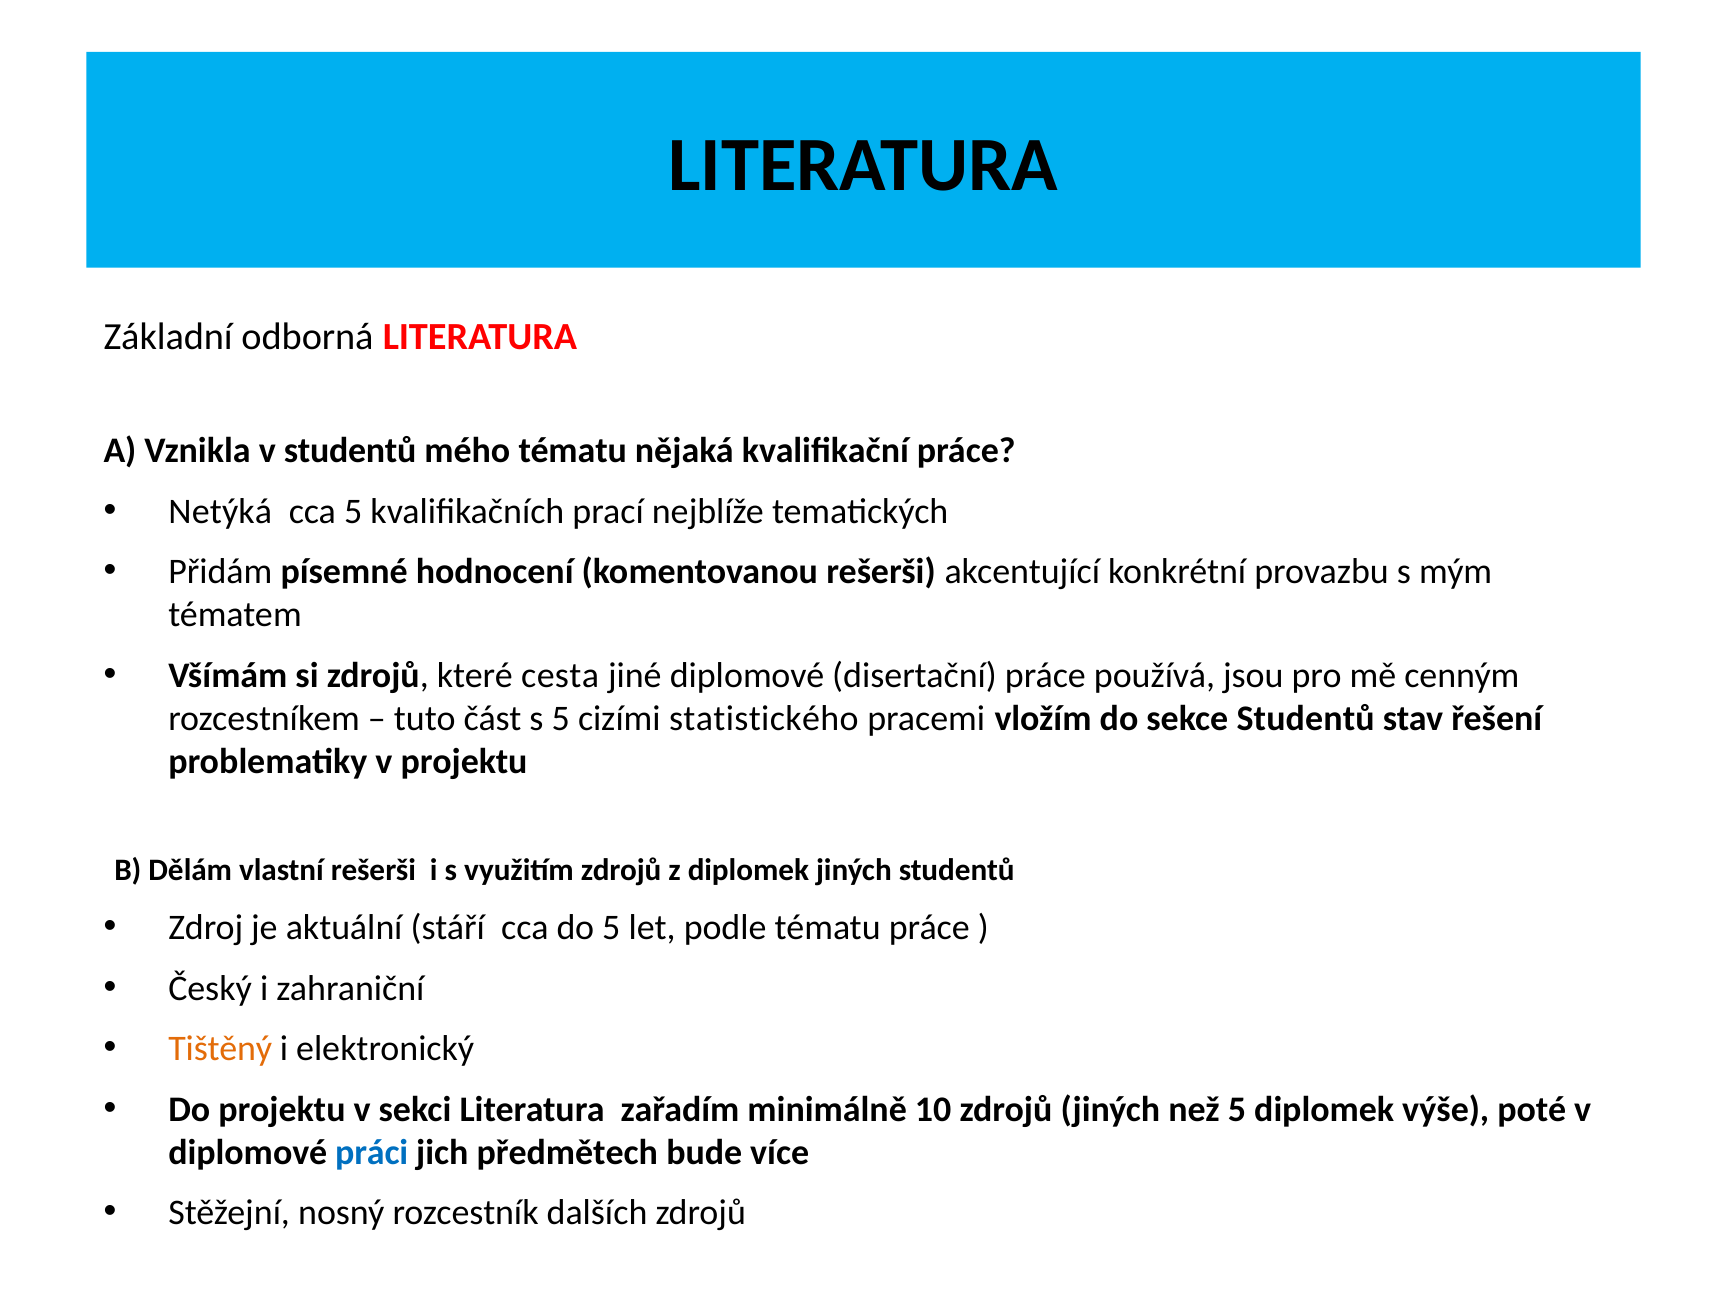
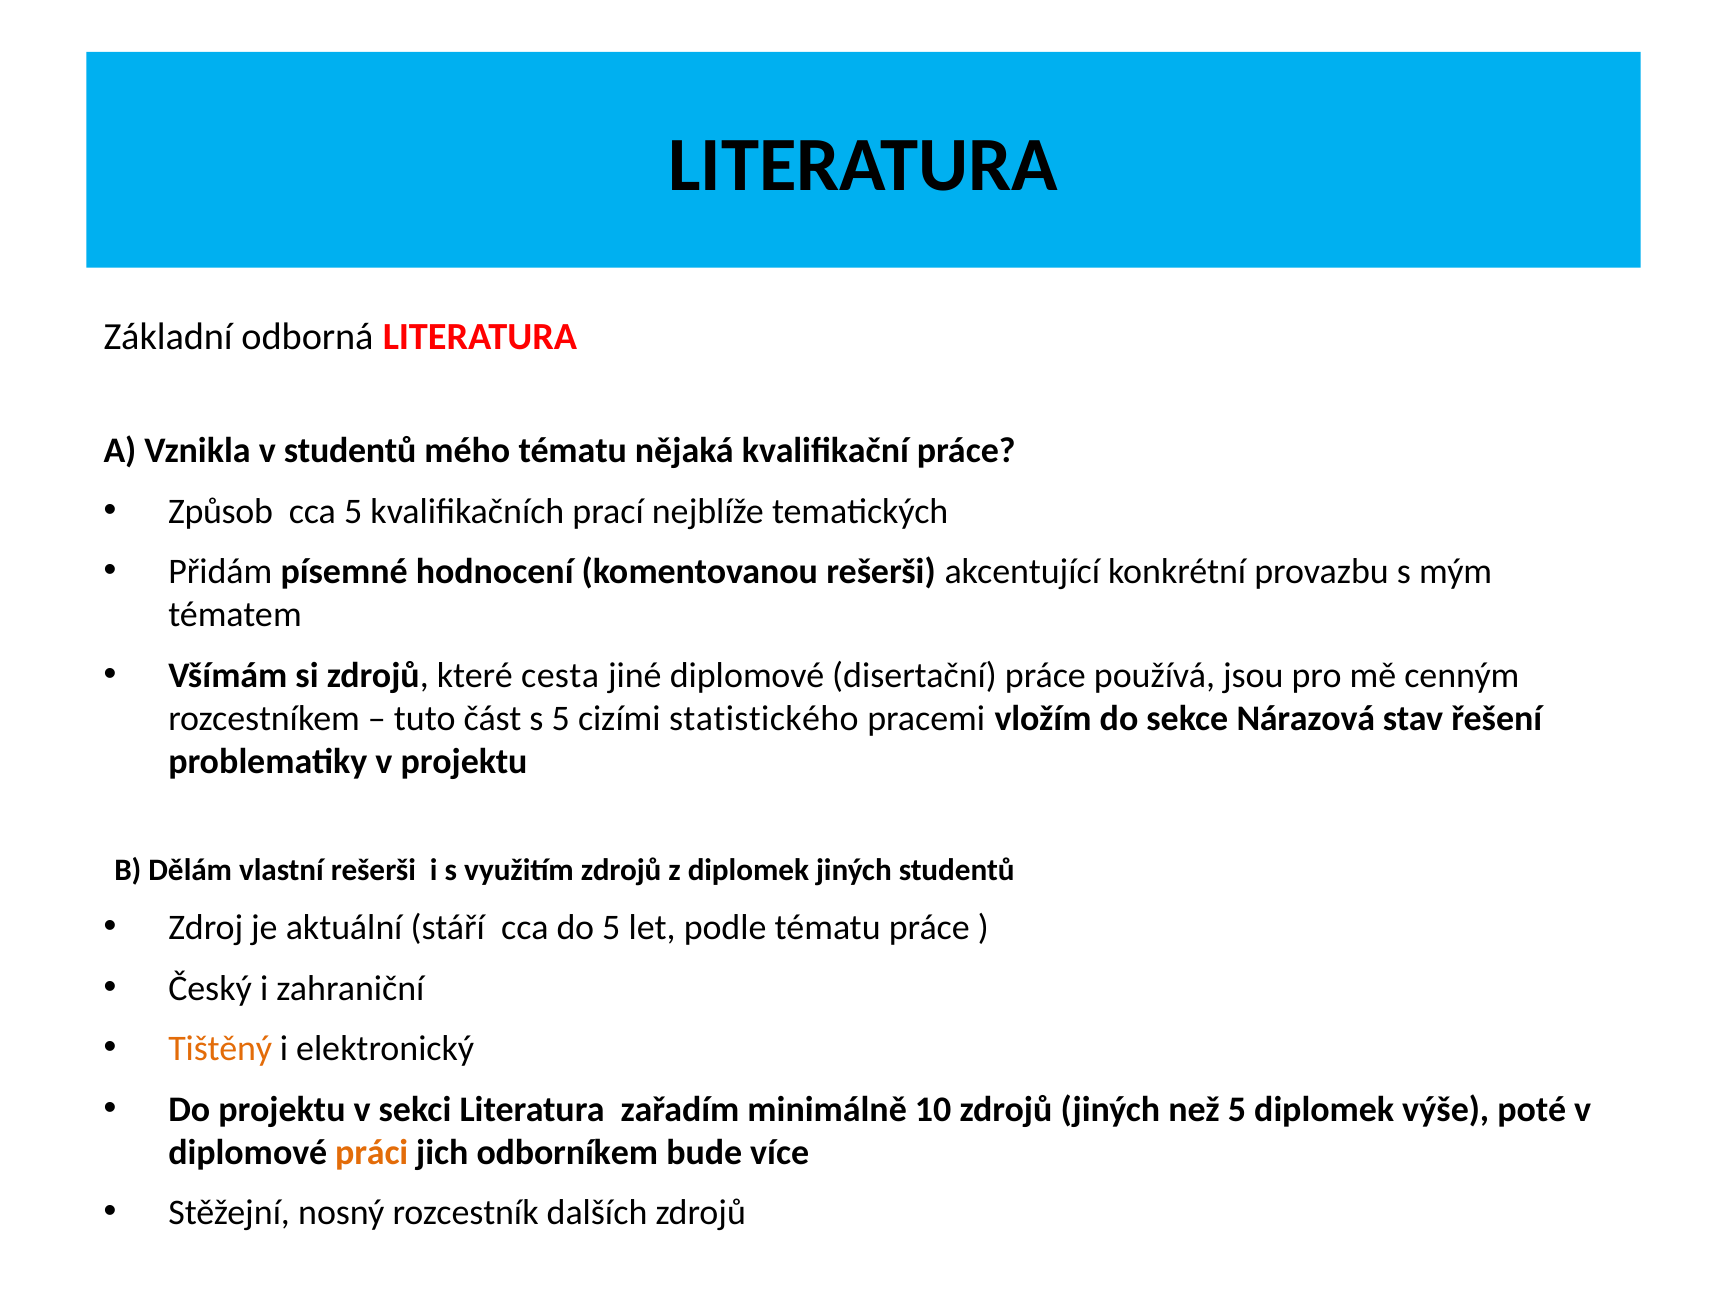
Netýká: Netýká -> Způsob (221, 512)
sekce Studentů: Studentů -> Nárazová (1306, 719)
práci colour: blue -> orange (372, 1153)
předmětech: předmětech -> odborníkem (567, 1153)
